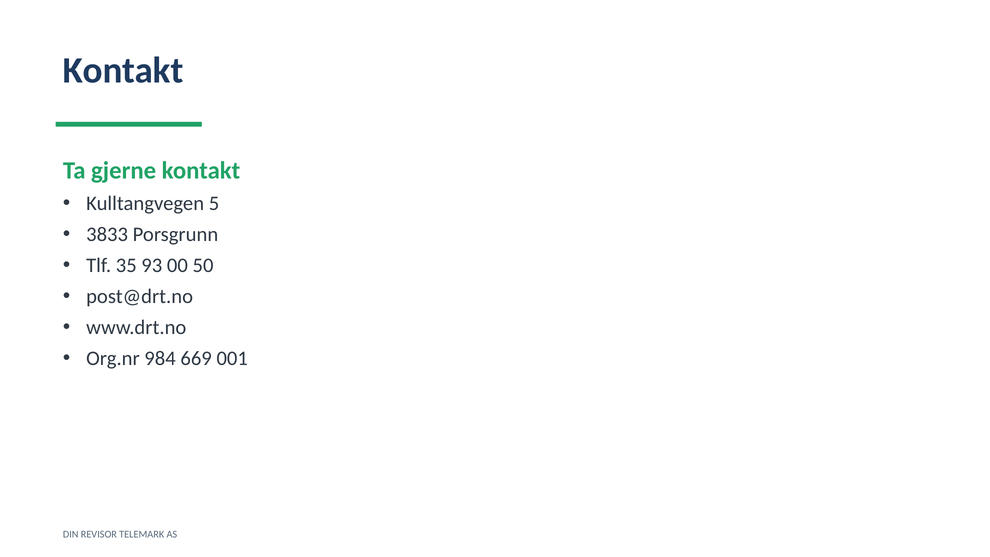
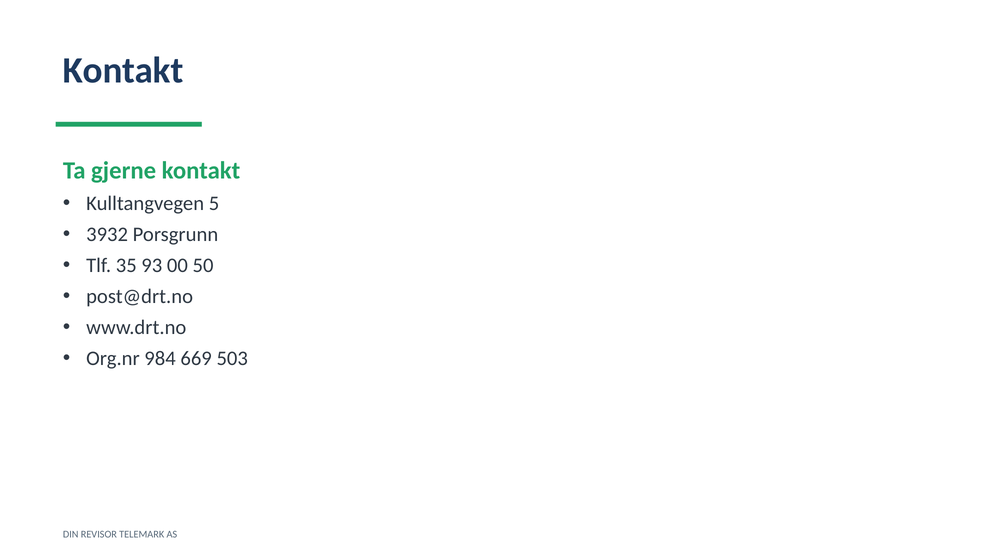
3833: 3833 -> 3932 (107, 235)
001: 001 -> 503 (232, 358)
